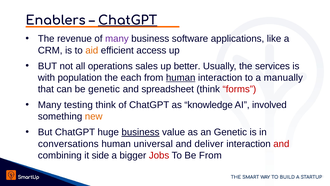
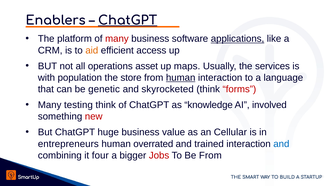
revenue: revenue -> platform (74, 39)
many colour: purple -> red (117, 39)
applications underline: none -> present (238, 39)
sales: sales -> asset (147, 66)
better: better -> maps (187, 66)
each: each -> store (131, 78)
manually: manually -> language (283, 78)
spreadsheet: spreadsheet -> skyrocketed (168, 89)
new colour: orange -> red (94, 116)
business underline: present -> none (140, 132)
an Genetic: Genetic -> Cellular (230, 132)
conversations: conversations -> entrepreneurs (68, 144)
universal: universal -> overrated (153, 144)
deliver: deliver -> trained (209, 144)
and colour: red -> blue (281, 144)
side: side -> four (100, 155)
